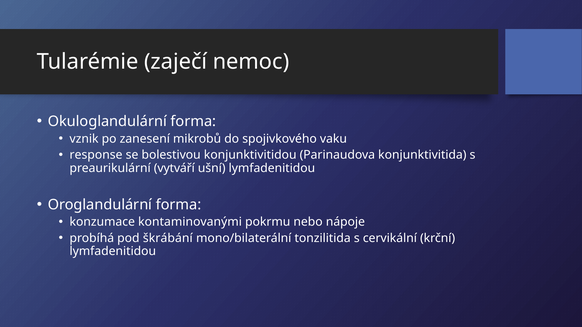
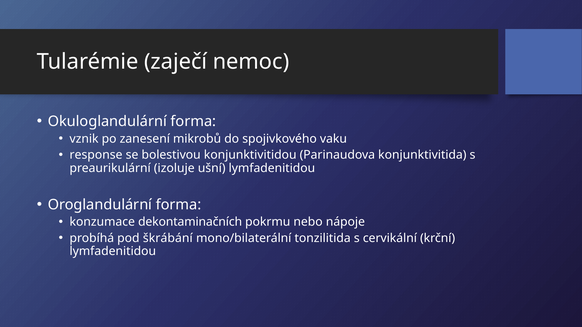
vytváří: vytváří -> izoluje (174, 168)
kontaminovanými: kontaminovanými -> dekontaminačních (190, 222)
